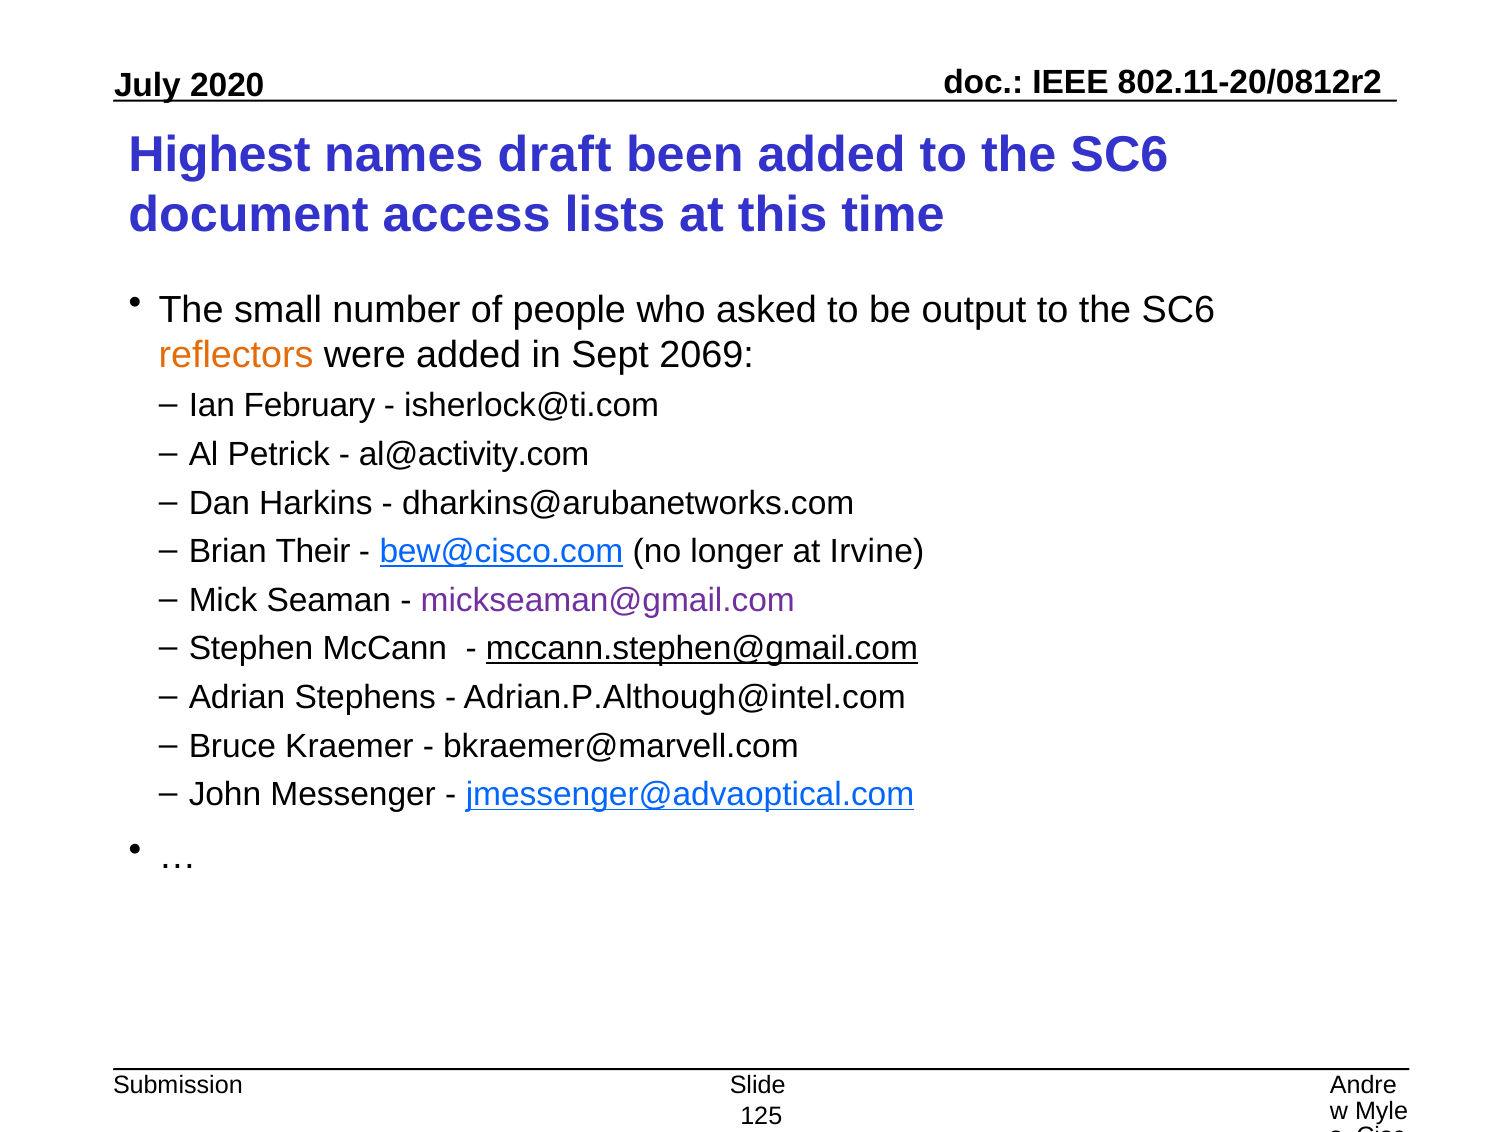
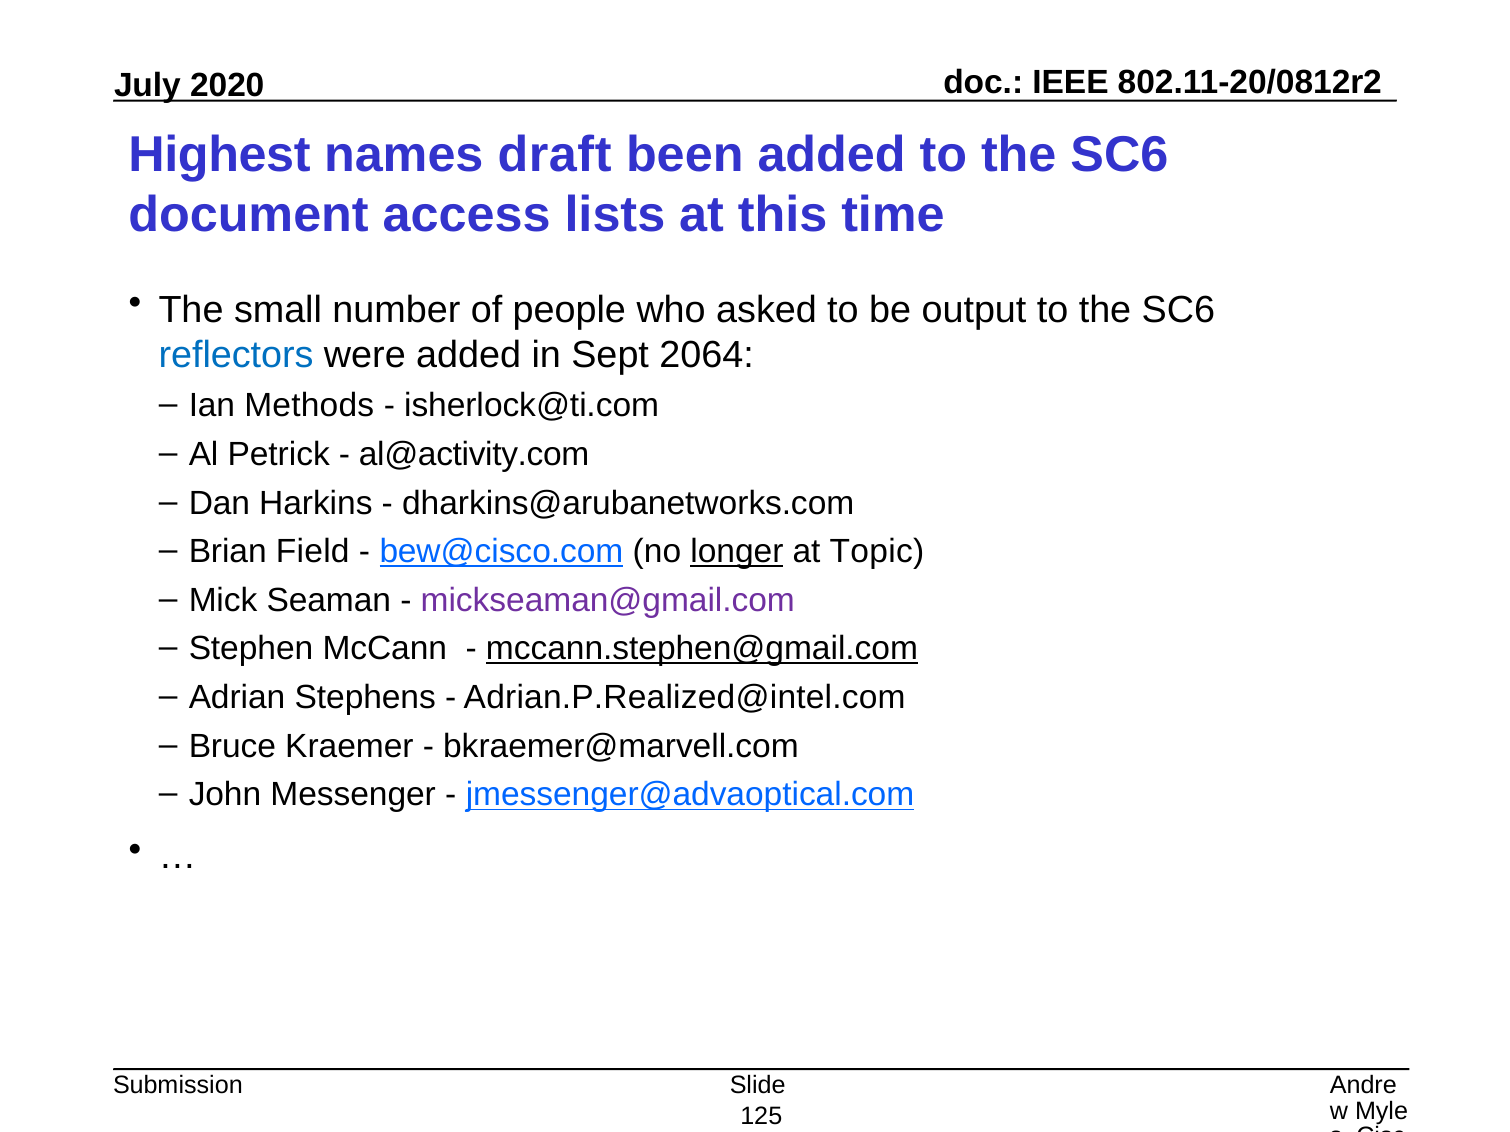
reflectors colour: orange -> blue (236, 355)
2069: 2069 -> 2064 (707, 355)
February: February -> Methods (309, 406)
Their: Their -> Field (313, 552)
longer underline: none -> present (737, 552)
Irvine: Irvine -> Topic (877, 552)
Adrian.P.Although@intel.com: Adrian.P.Although@intel.com -> Adrian.P.Realized@intel.com (685, 698)
